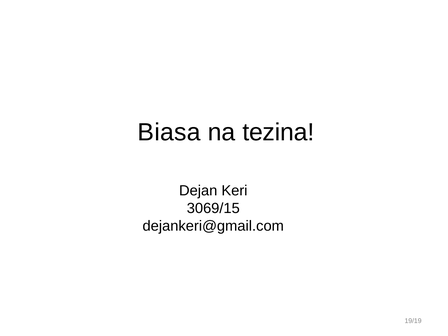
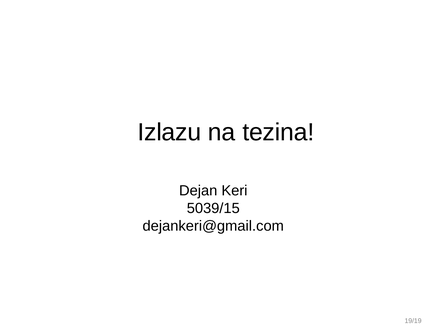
Biasa: Biasa -> Izlazu (169, 132)
3069/15: 3069/15 -> 5039/15 (213, 208)
